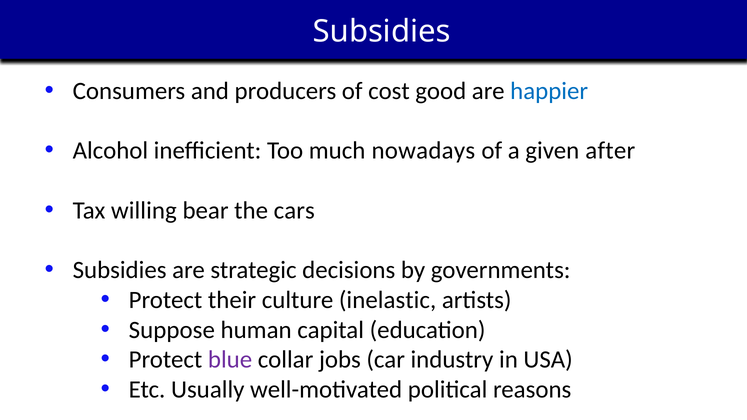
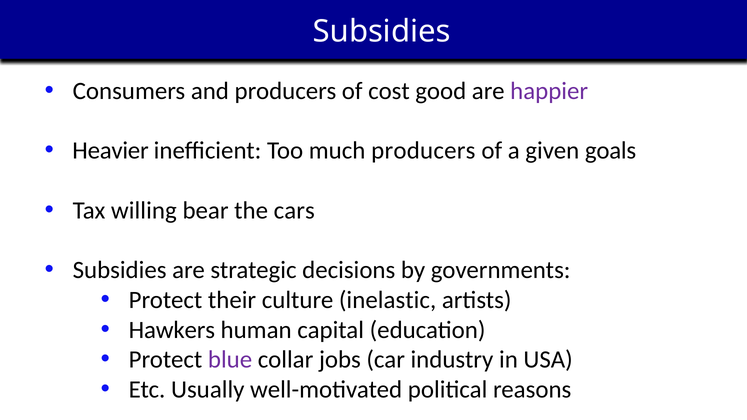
happier colour: blue -> purple (549, 91)
Alcohol: Alcohol -> Heavier (111, 151)
much nowadays: nowadays -> producers (423, 151)
after: after -> goals (611, 151)
Suppose: Suppose -> Hawkers (172, 330)
